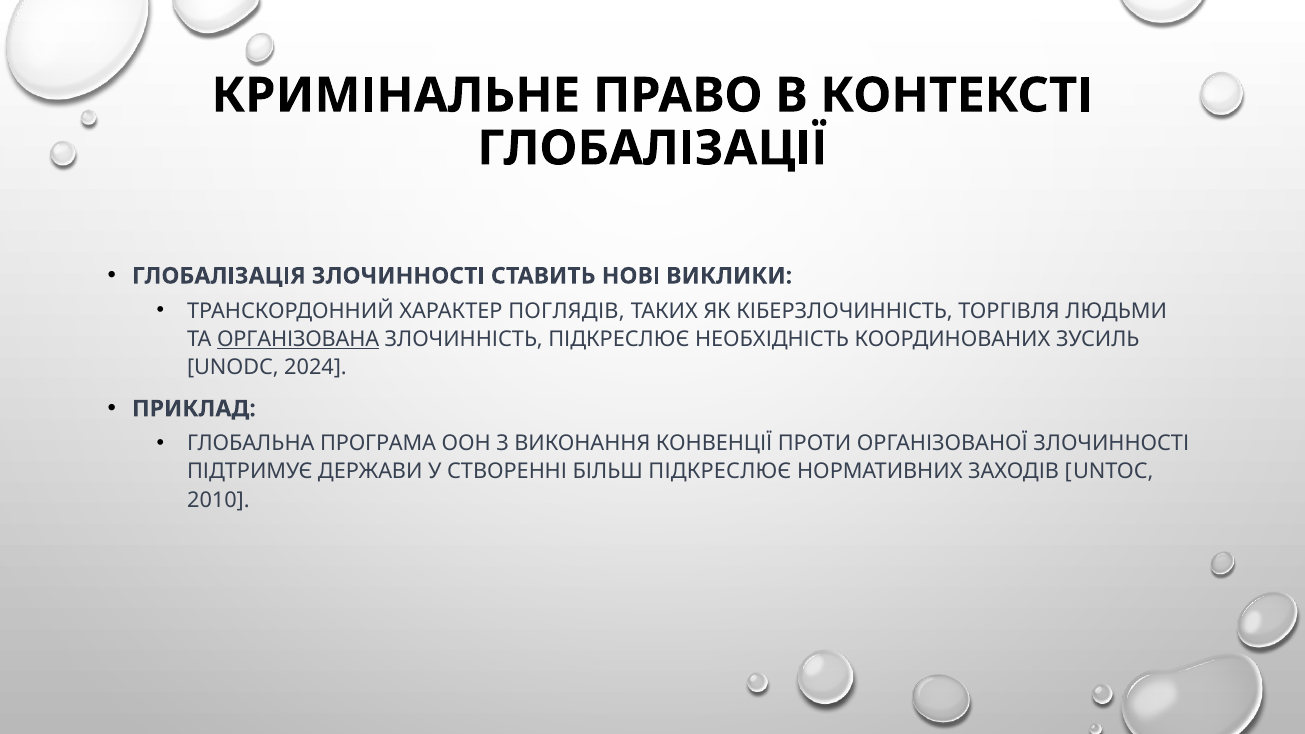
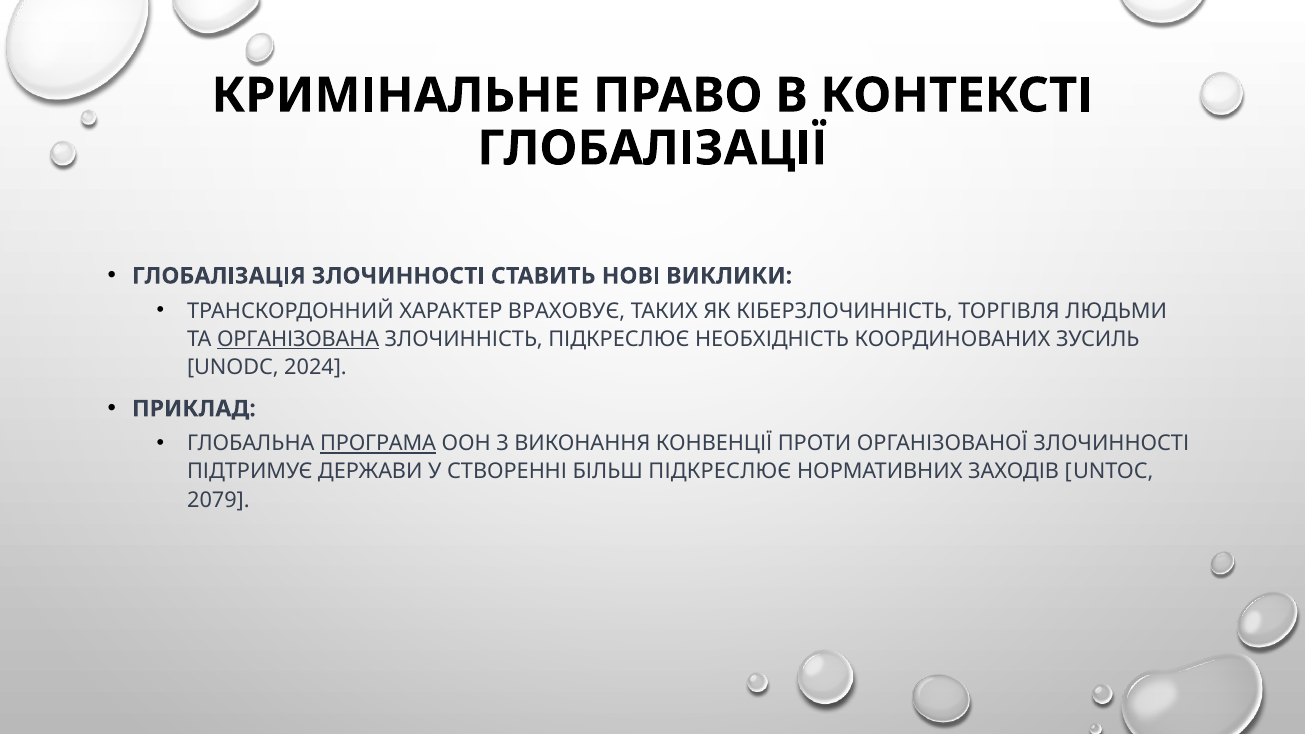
ПОГЛЯДІВ: ПОГЛЯДІВ -> ВРАХОВУЄ (567, 311)
ПРОГРАМА underline: none -> present (378, 444)
2010: 2010 -> 2079 (218, 500)
